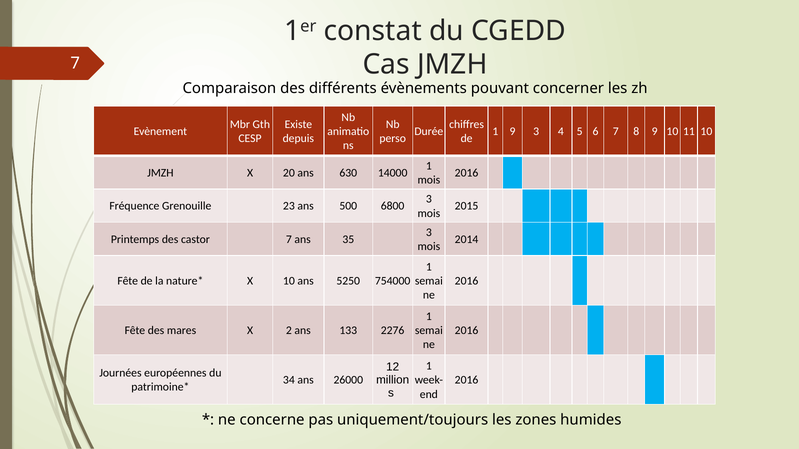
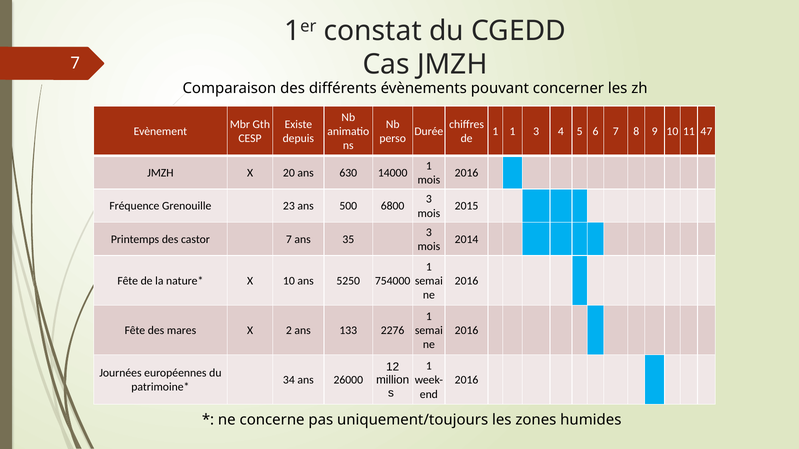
1 9: 9 -> 1 (513, 131)
11 10: 10 -> 47 (706, 131)
